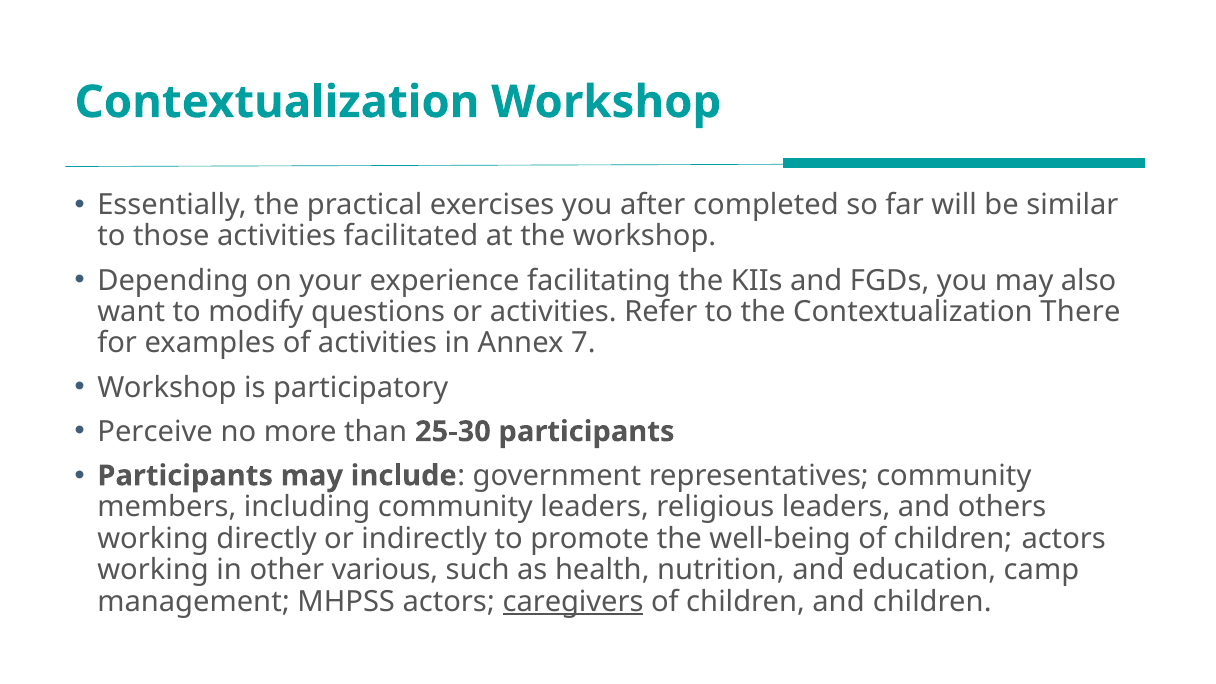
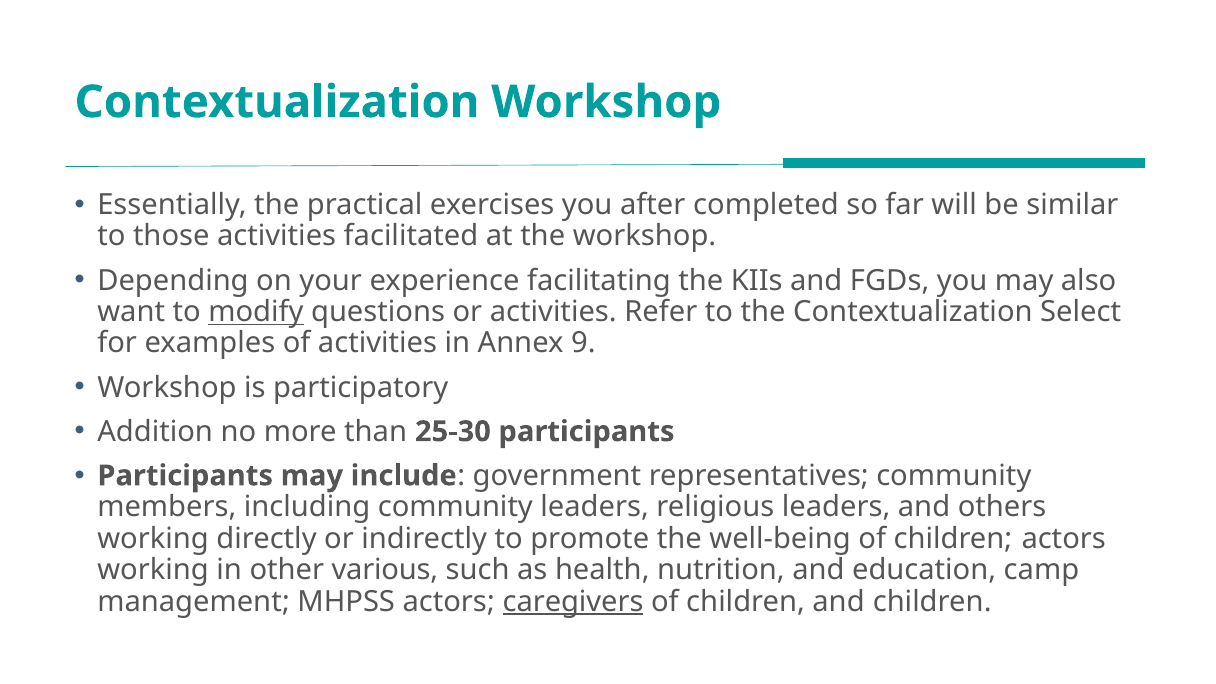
modify underline: none -> present (256, 312)
There: There -> Select (1081, 312)
7: 7 -> 9 (583, 343)
Perceive: Perceive -> Addition (155, 432)
